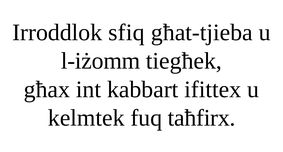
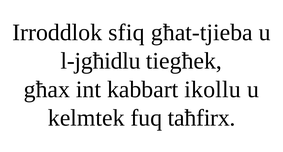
l-iżomm: l-iżomm -> l-jgħidlu (101, 61)
ifittex: ifittex -> ikollu (213, 90)
